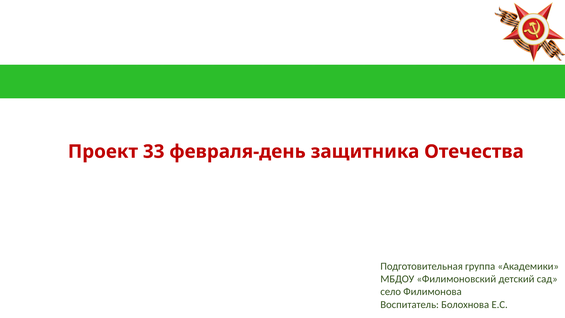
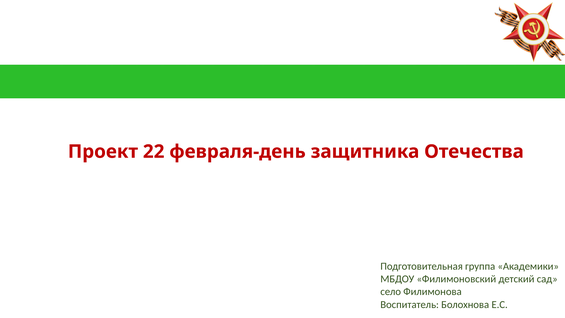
33: 33 -> 22 (154, 152)
